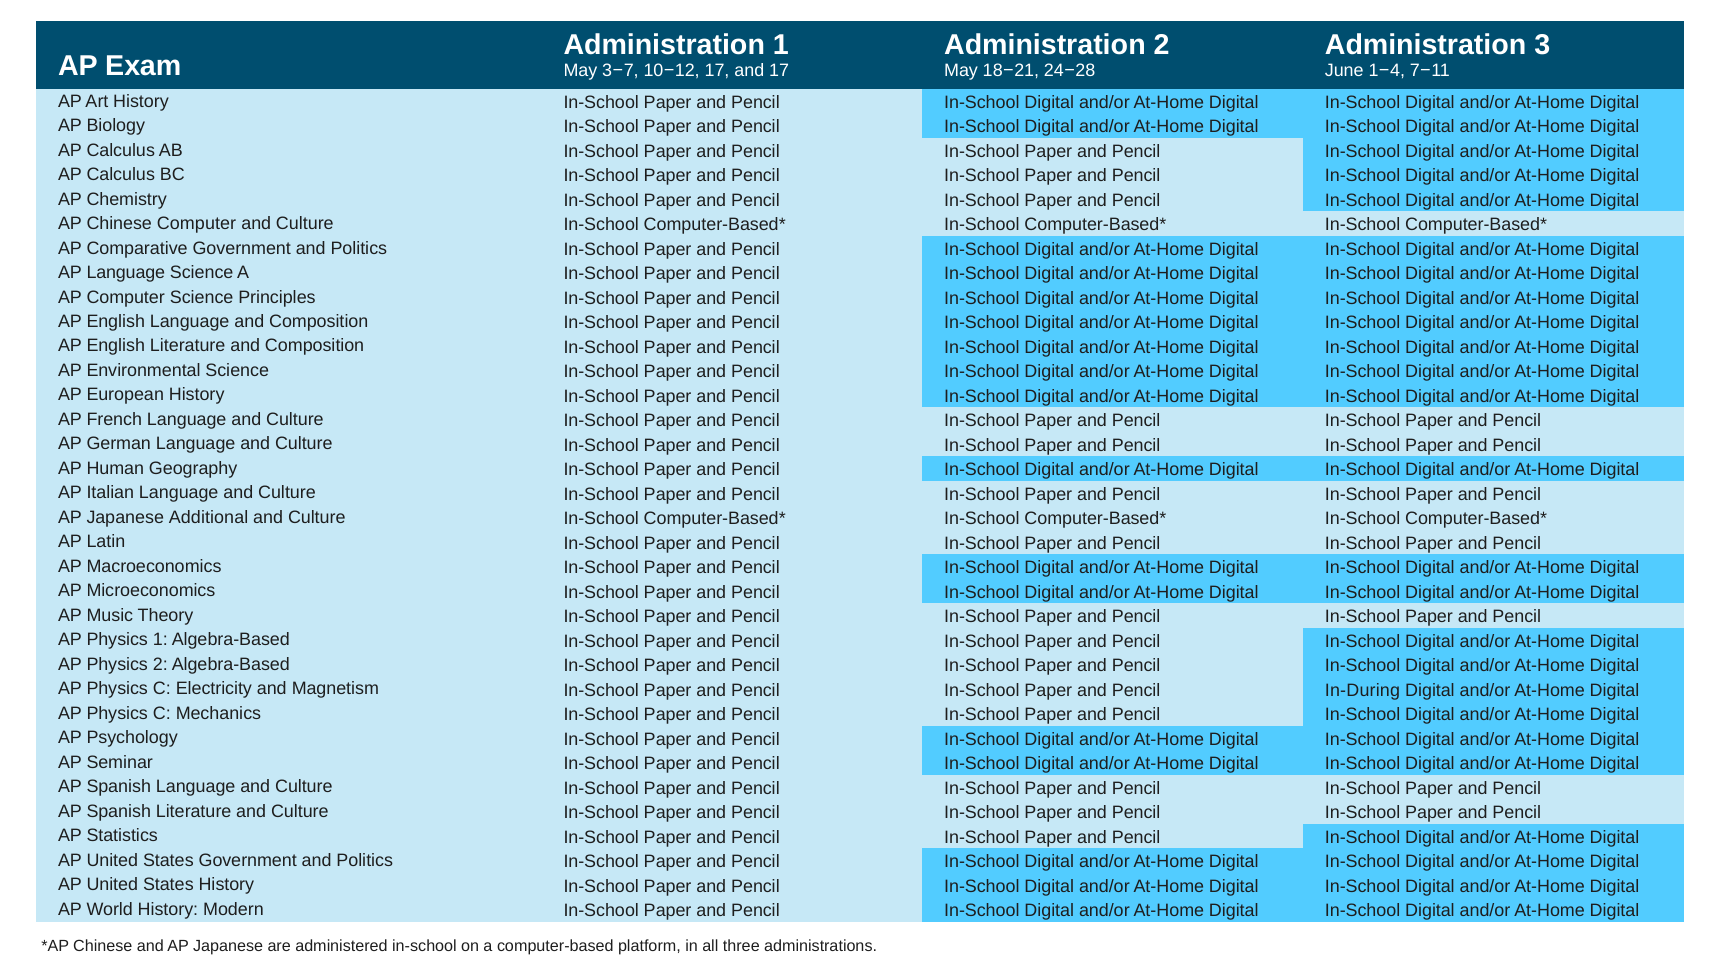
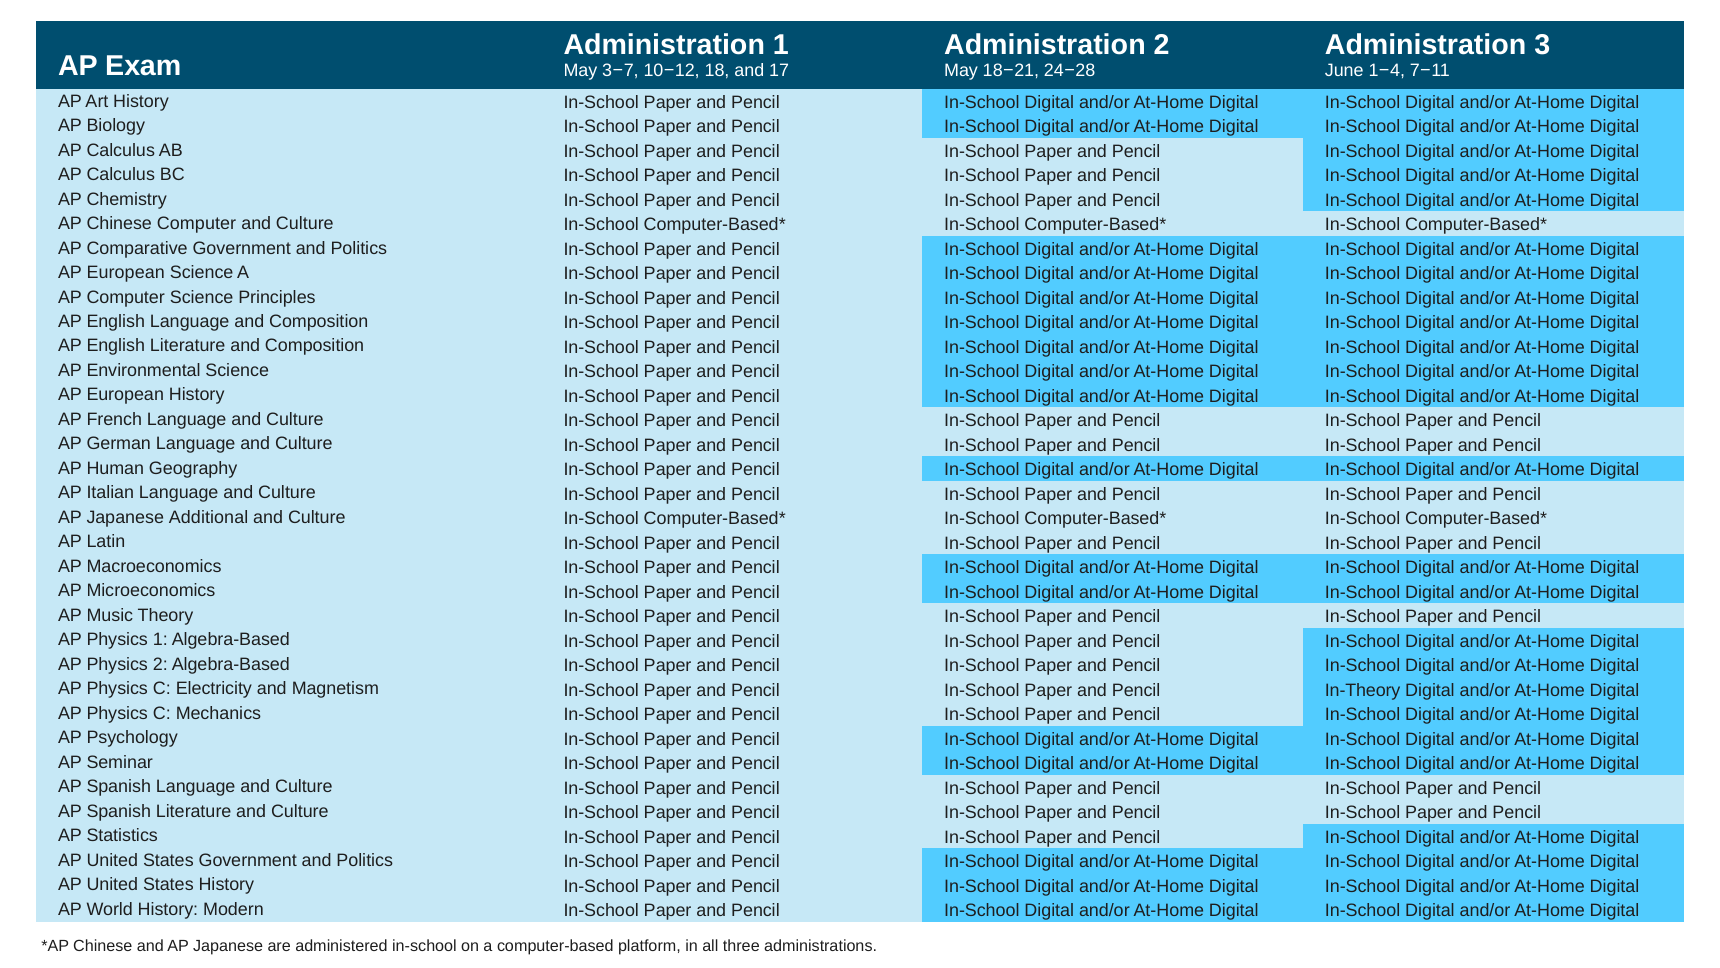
10–12 17: 17 -> 18 (717, 71)
Language: Language -> European (126, 272)
In-During: In-During -> In-Theory (1363, 690)
